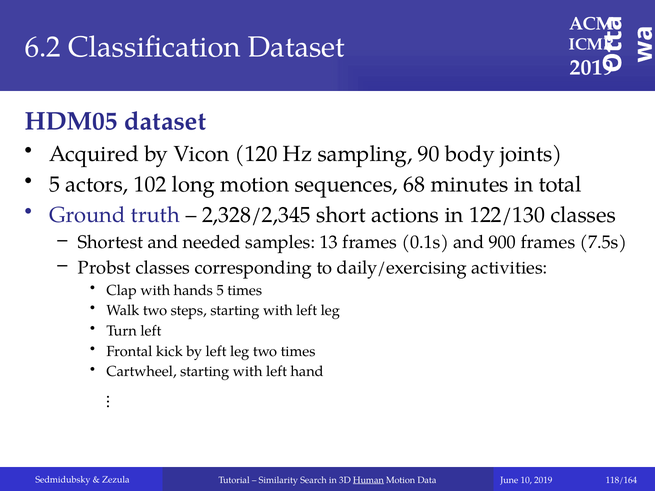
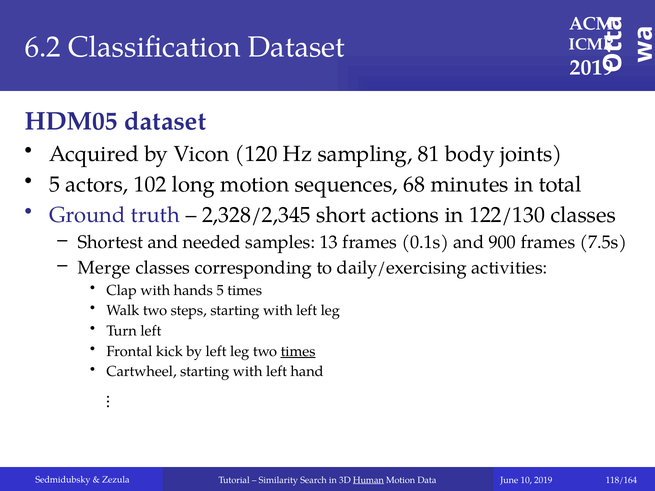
90: 90 -> 81 (429, 154)
Probst: Probst -> Merge (104, 268)
times underline: none -> present (298, 351)
